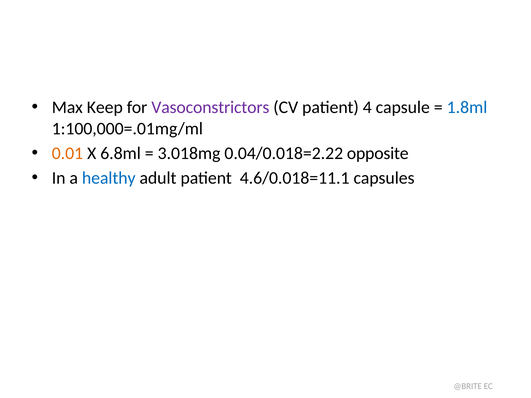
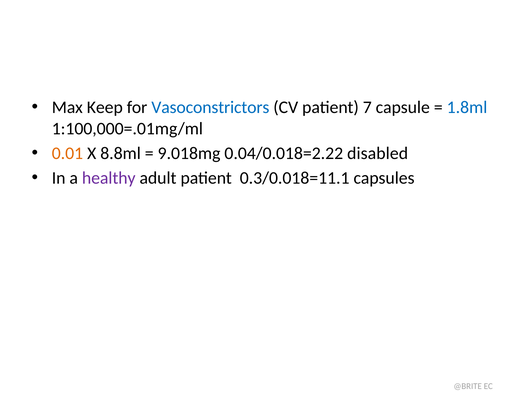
Vasoconstrictors colour: purple -> blue (210, 107)
4: 4 -> 7 (367, 107)
6.8ml: 6.8ml -> 8.8ml (121, 153)
3.018mg: 3.018mg -> 9.018mg (189, 153)
opposite: opposite -> disabled (378, 153)
healthy colour: blue -> purple (109, 178)
4.6/0.018=11.1: 4.6/0.018=11.1 -> 0.3/0.018=11.1 (295, 178)
